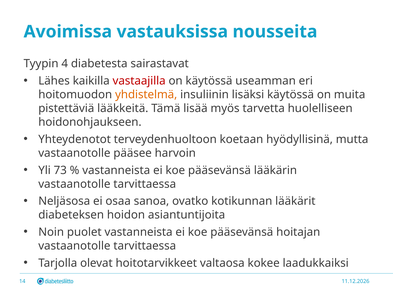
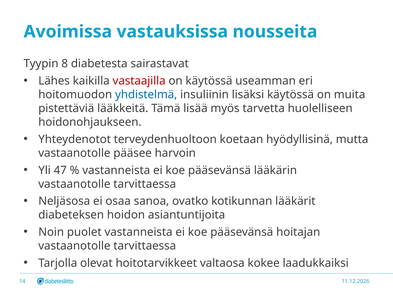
4: 4 -> 8 (65, 64)
yhdistelmä colour: orange -> blue (146, 95)
73: 73 -> 47 (60, 170)
